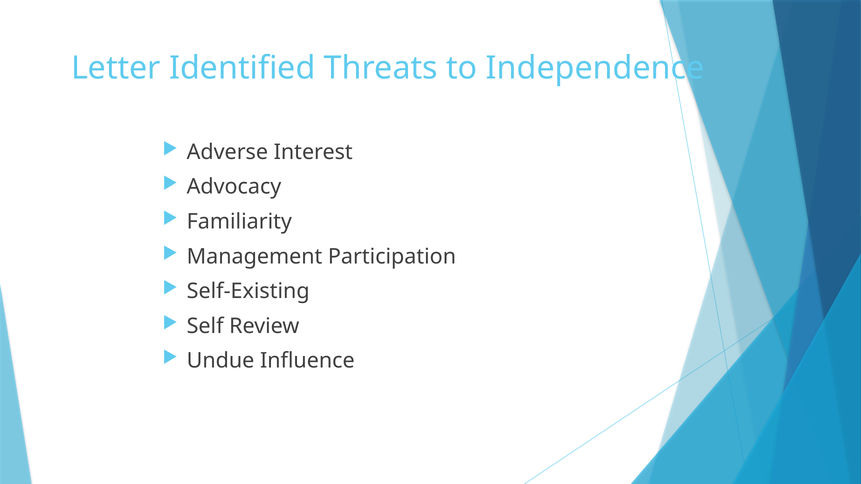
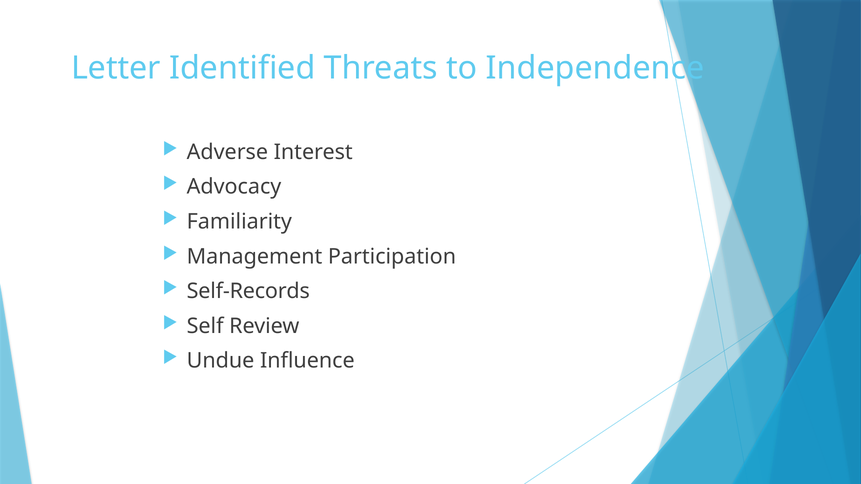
Self-Existing: Self-Existing -> Self-Records (248, 291)
